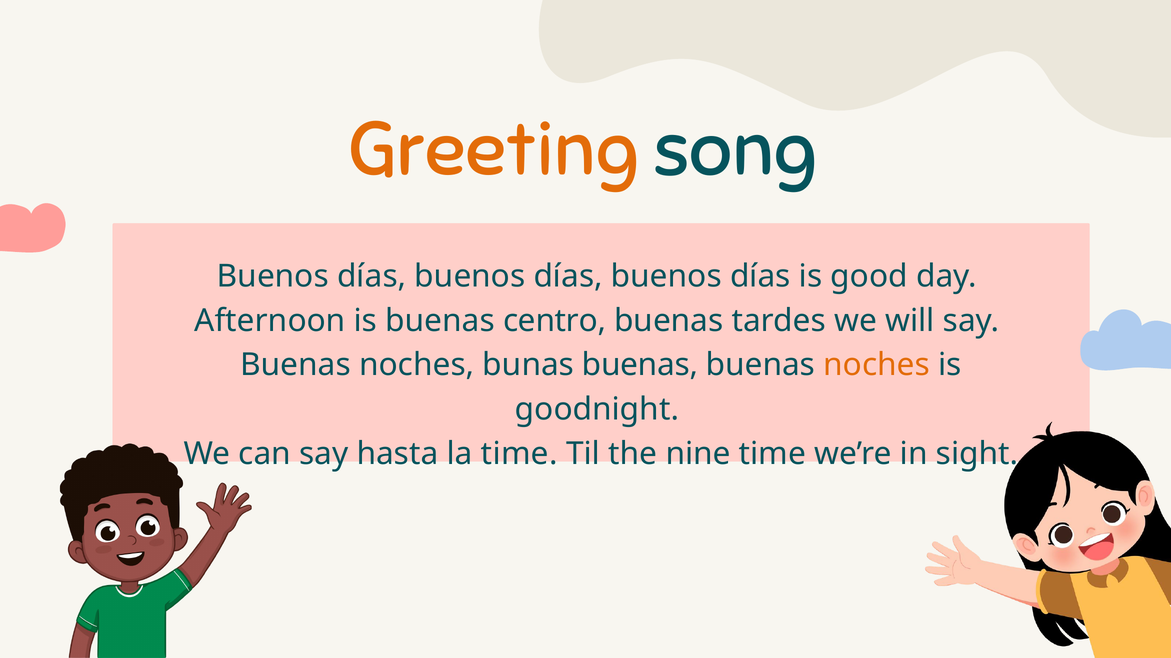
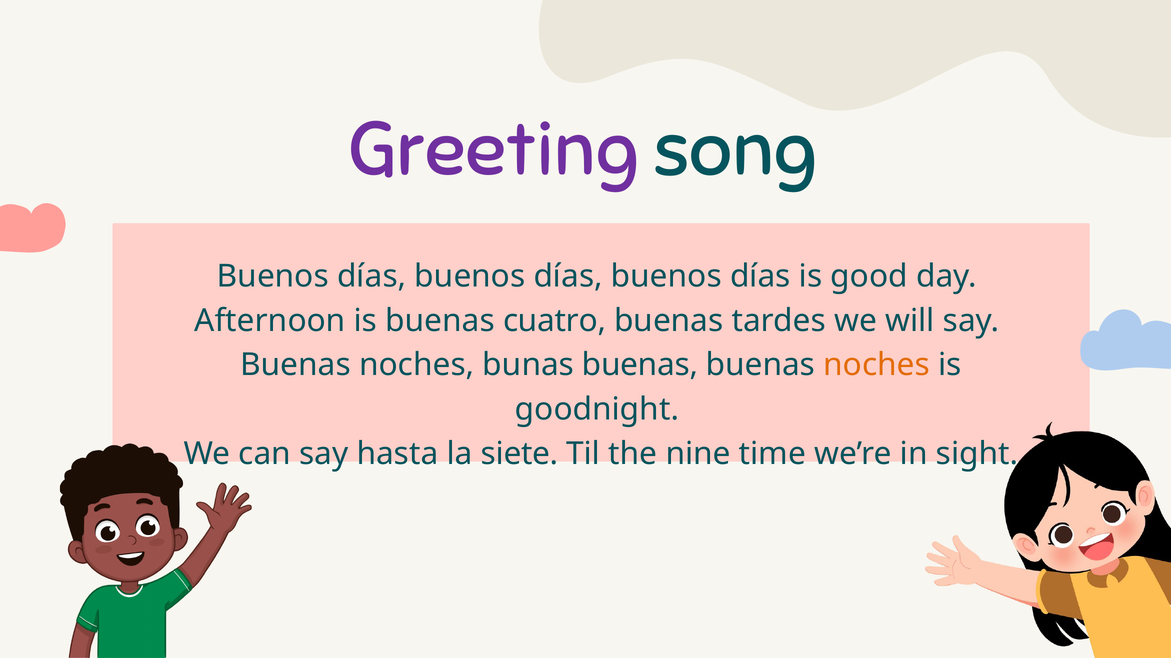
Greeting colour: orange -> purple (493, 150)
centro: centro -> cuatro (555, 321)
la time: time -> siete (520, 454)
